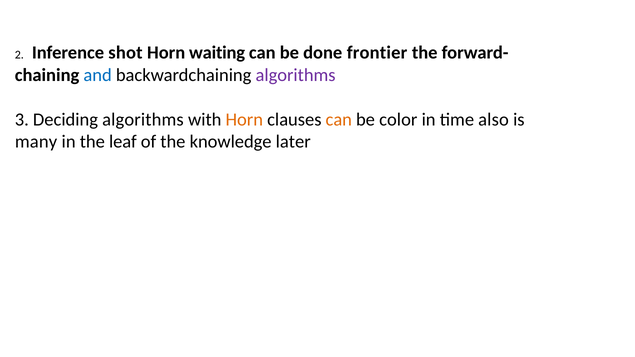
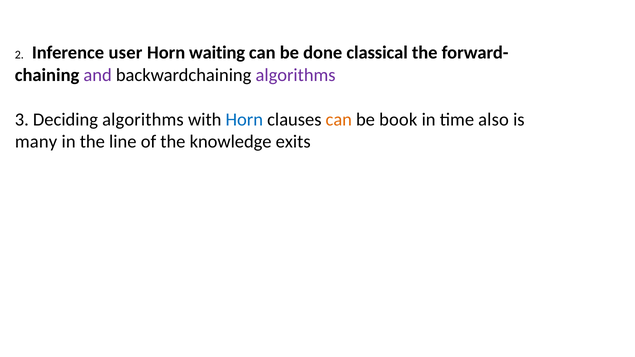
shot: shot -> user (125, 53)
frontier: frontier -> classical (377, 53)
and colour: blue -> purple (98, 75)
Horn colour: orange -> blue (244, 119)
color: color -> book (398, 119)
leaf: leaf -> line (123, 142)
later: later -> exits (293, 142)
